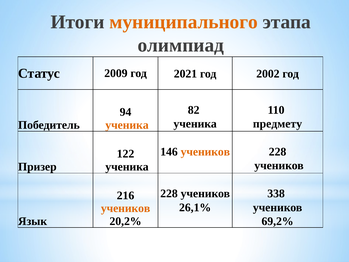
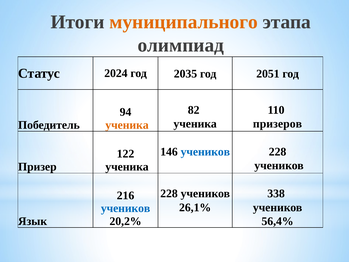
2009: 2009 -> 2024 (116, 73)
2021: 2021 -> 2035 (185, 74)
2002: 2002 -> 2051 (268, 74)
предмету: предмету -> призеров (277, 124)
учеников colour: orange -> blue (205, 152)
учеников colour: orange -> blue (126, 208)
69,2%: 69,2% -> 56,4% (278, 221)
